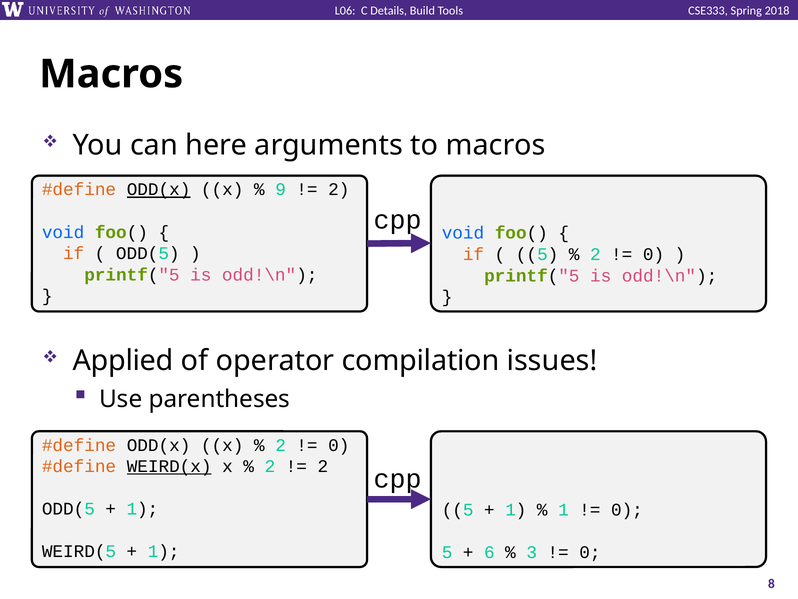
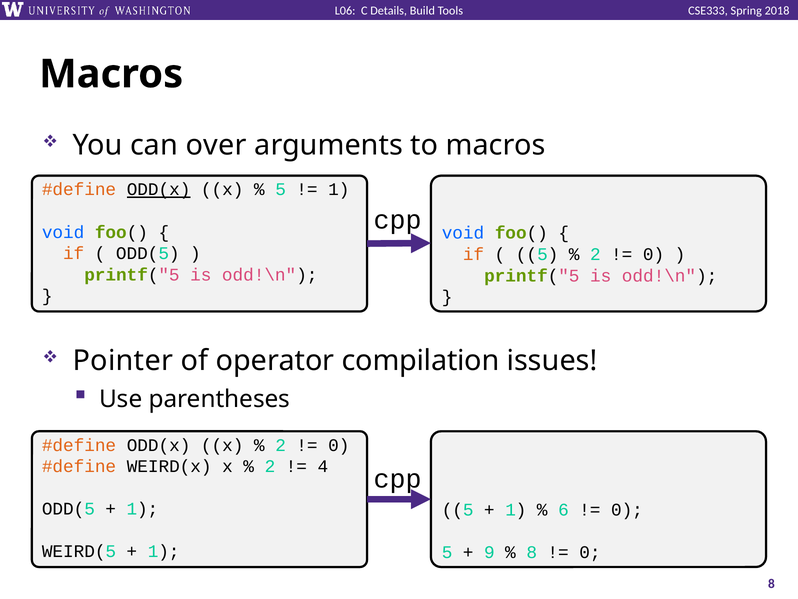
here: here -> over (216, 145)
9: 9 -> 5 (281, 189)
2: 2 -> 1 (339, 189)
Applied: Applied -> Pointer (123, 360)
WEIRD(x underline: present -> none (169, 466)
2: 2 -> 4 (323, 466)
1: 1 -> 6 (563, 510)
6: 6 -> 9 (489, 552)
3: 3 -> 8 (532, 552)
